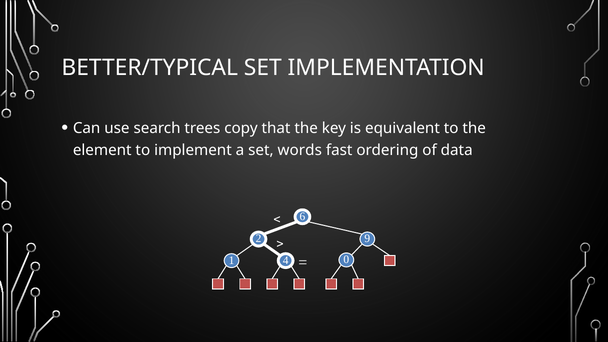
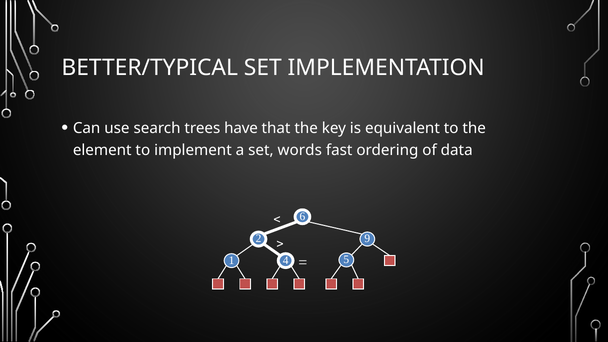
copy: copy -> have (241, 128)
0: 0 -> 5 (346, 260)
